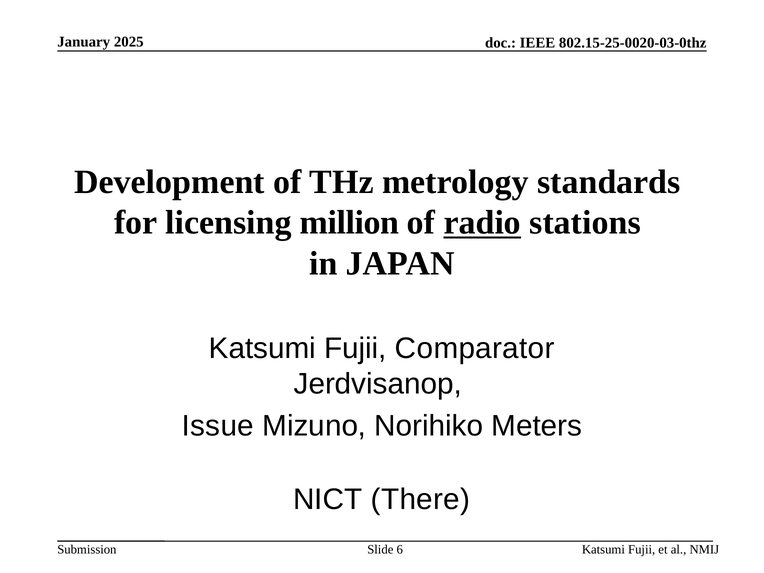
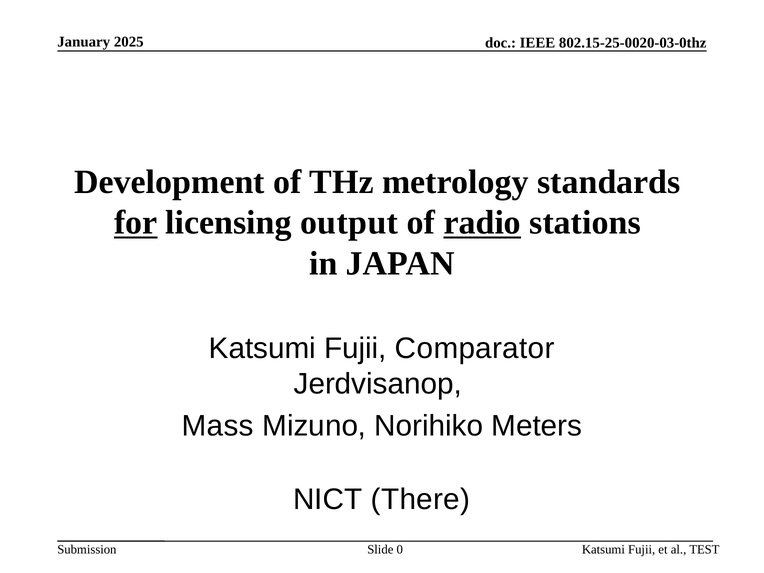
for underline: none -> present (136, 223)
million: million -> output (349, 223)
Issue: Issue -> Mass (218, 426)
NMIJ: NMIJ -> TEST (704, 550)
6: 6 -> 0 (400, 550)
